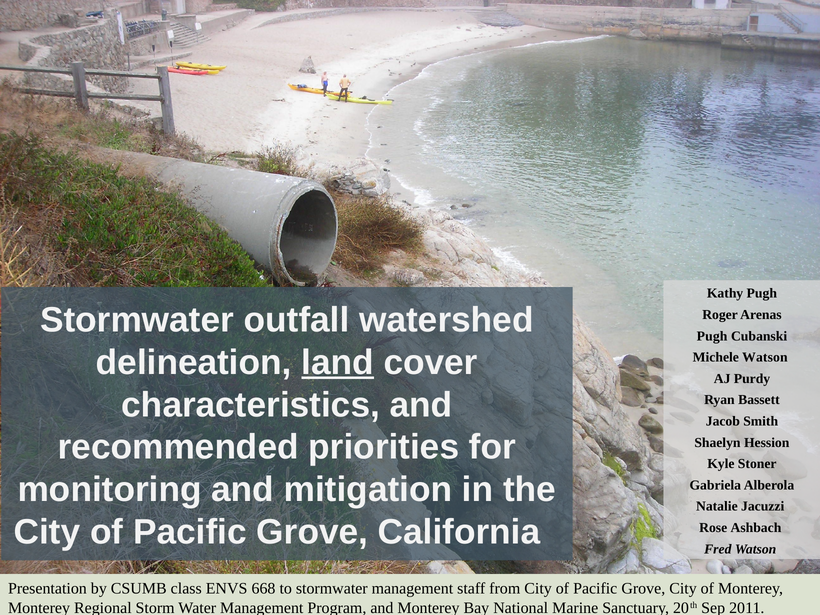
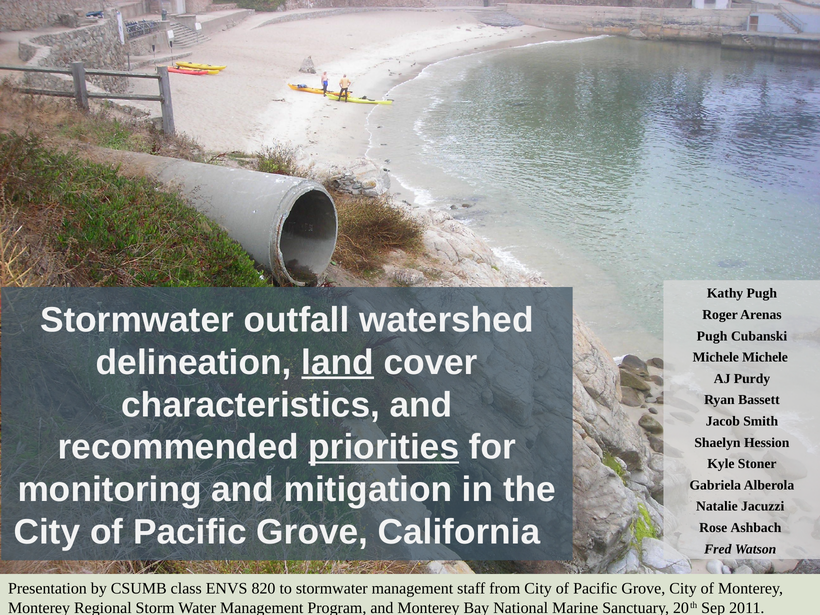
Michele Watson: Watson -> Michele (765, 357)
priorities underline: none -> present (384, 447)
668: 668 -> 820 (263, 589)
